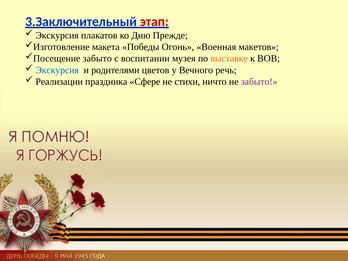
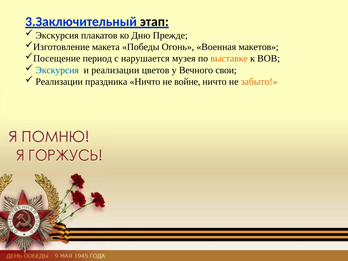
этап colour: red -> black (154, 22)
забыто: забыто -> период (97, 59)
воспитании: воспитании -> нарушается (145, 59)
и родителями: родителями -> реализации (115, 70)
речь: речь -> свои (226, 70)
праздника Сфере: Сфере -> Ничто (145, 82)
стихи: стихи -> войне (187, 82)
забыто colour: purple -> orange (259, 82)
